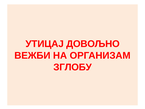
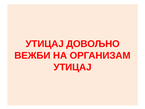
ЗГЛОБУ: ЗГЛОБУ -> УТИЦАЈ (73, 67)
